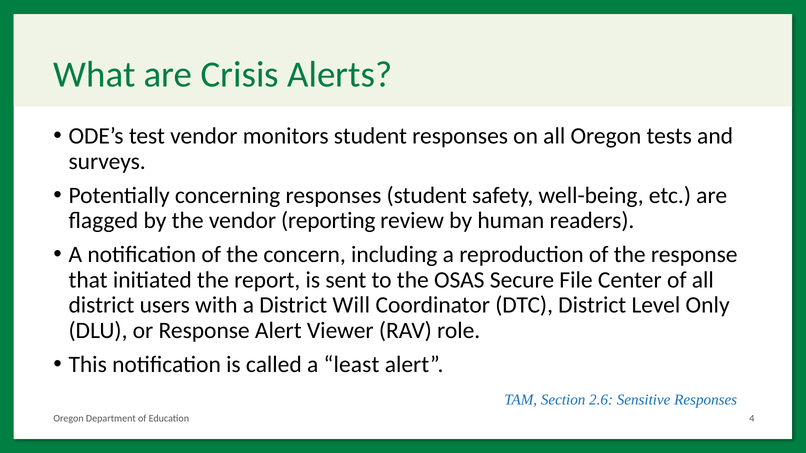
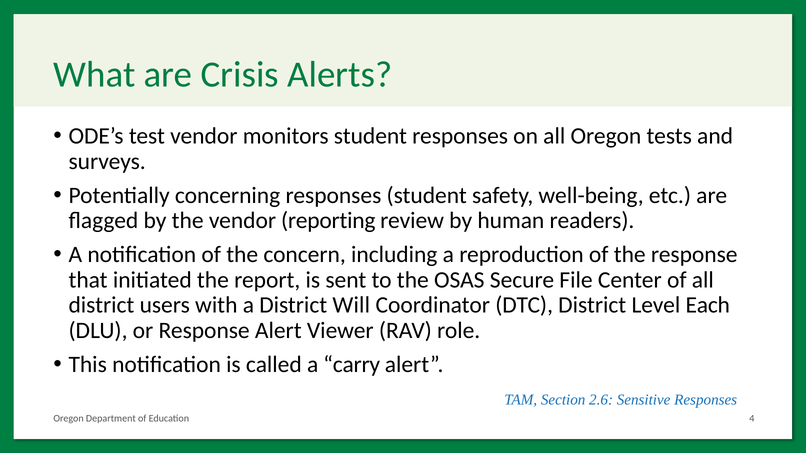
Only: Only -> Each (708, 305)
least: least -> carry (352, 365)
